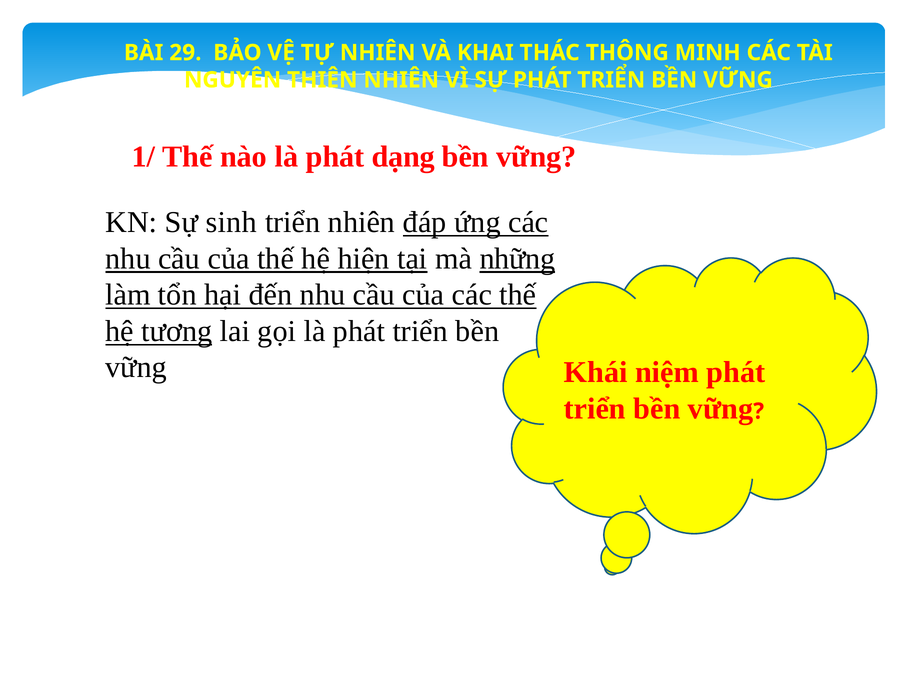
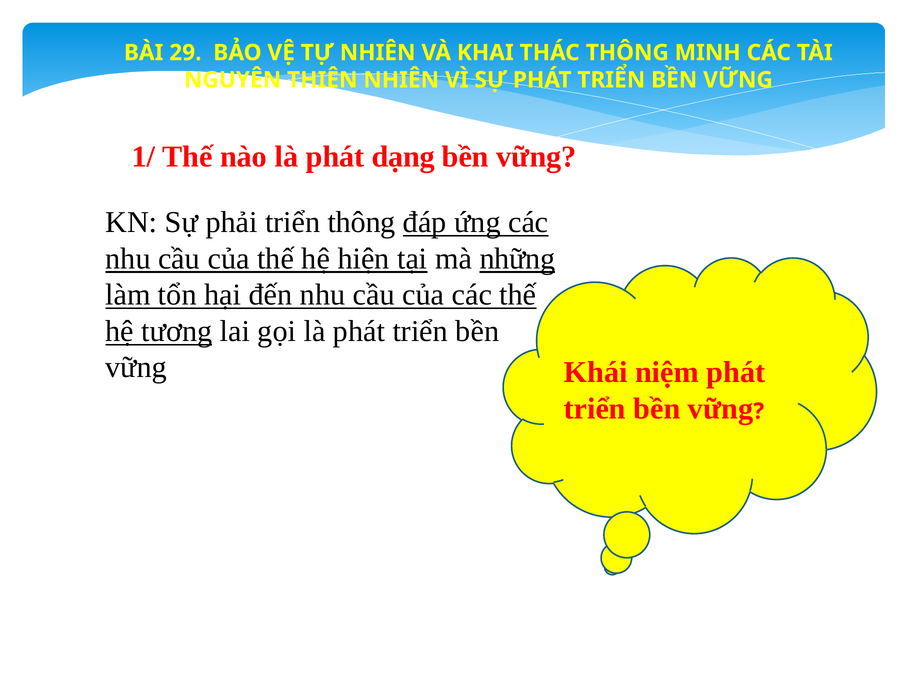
sinh: sinh -> phải (232, 222)
triển nhiên: nhiên -> thông (362, 222)
